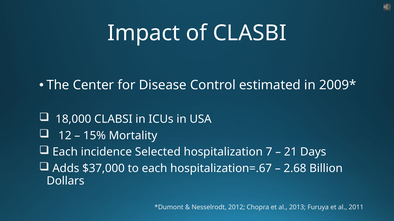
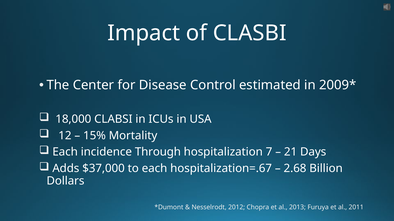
Selected: Selected -> Through (158, 152)
